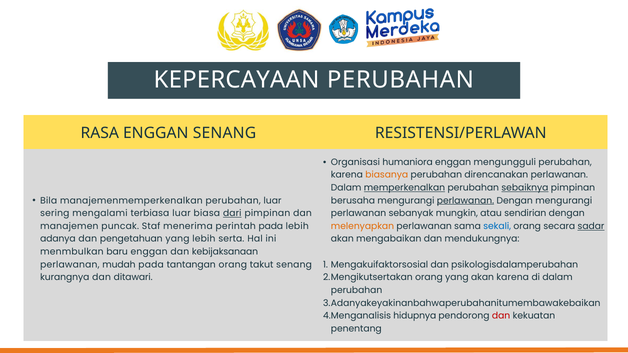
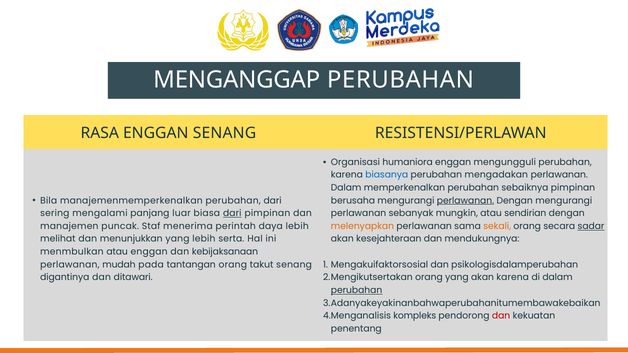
KEPERCAYAAN: KEPERCAYAAN -> MENGANGGAP (237, 80)
biasanya colour: orange -> blue (387, 175)
direncanakan: direncanakan -> mengadakan (496, 175)
memperkenalkan underline: present -> none (404, 188)
sebaiknya underline: present -> none (525, 188)
perubahan luar: luar -> dari (273, 201)
terbiasa: terbiasa -> panjang (150, 213)
perintah pada: pada -> daya (271, 226)
sekali colour: blue -> orange (497, 226)
adanya: adanya -> melihat (58, 239)
pengetahuan: pengetahuan -> menunjukkan (131, 239)
mengabaikan: mengabaikan -> kesejahteraan (389, 239)
menmbulkan baru: baru -> atau (117, 252)
kurangnya: kurangnya -> digantinya (65, 278)
perubahan underline: none -> present (357, 290)
hidupnya: hidupnya -> kompleks (415, 316)
